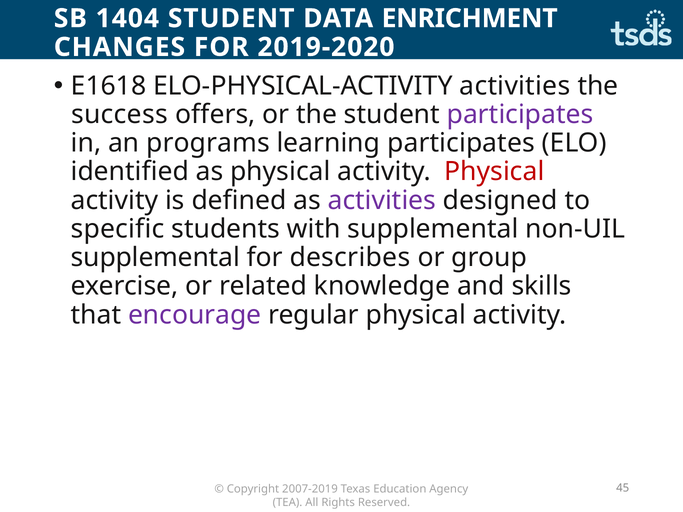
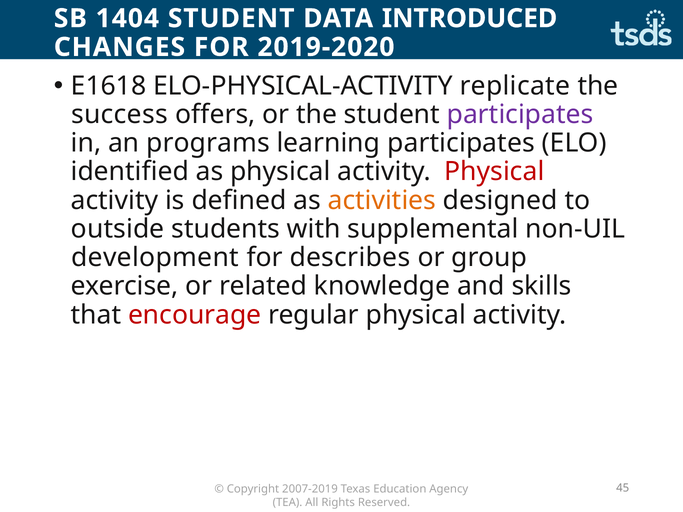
ENRICHMENT: ENRICHMENT -> INTRODUCED (470, 18)
ELO-PHYSICAL-ACTIVITY activities: activities -> replicate (515, 86)
activities colour: purple -> orange (382, 200)
specific: specific -> outside (118, 229)
supplemental: supplemental -> development (155, 258)
encourage colour: purple -> red (195, 315)
